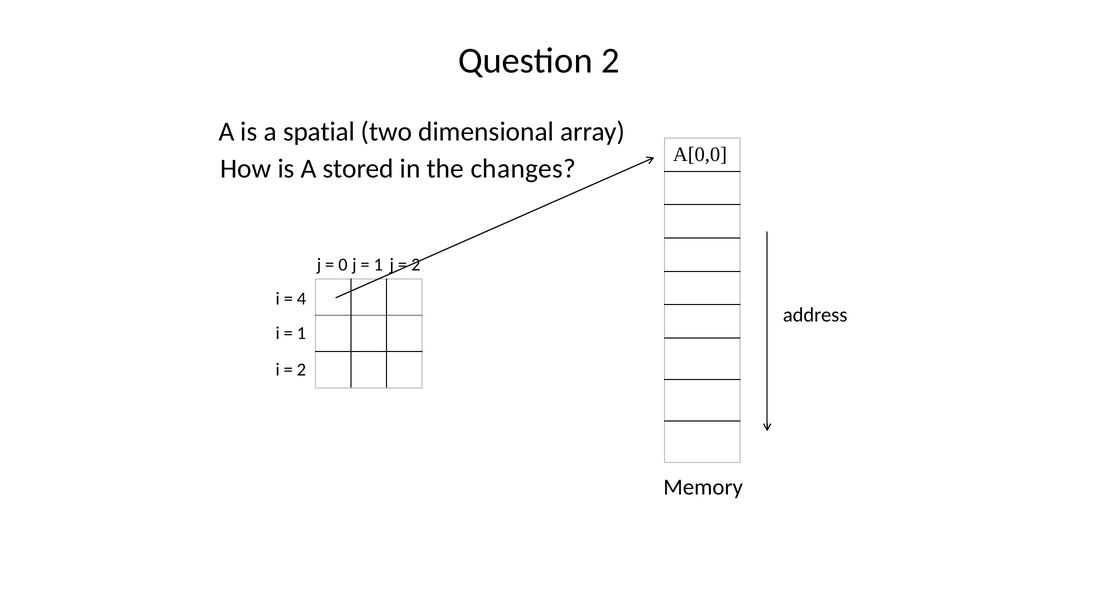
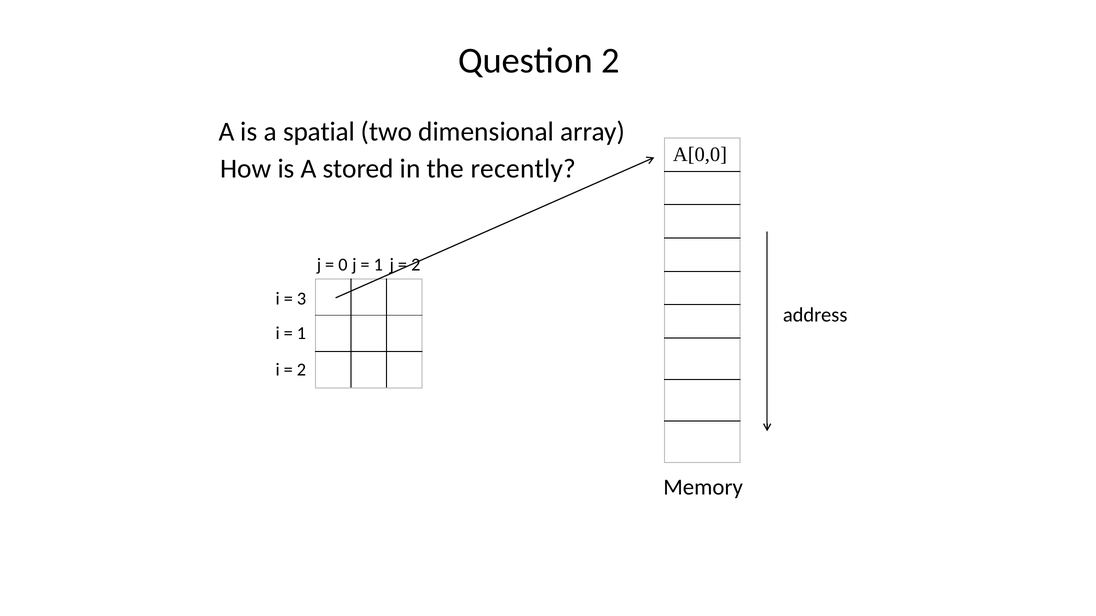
changes: changes -> recently (523, 169)
4: 4 -> 3 (302, 299)
